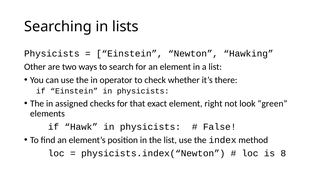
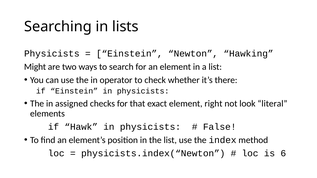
Other: Other -> Might (35, 67)
green: green -> literal (272, 104)
8: 8 -> 6 (283, 154)
